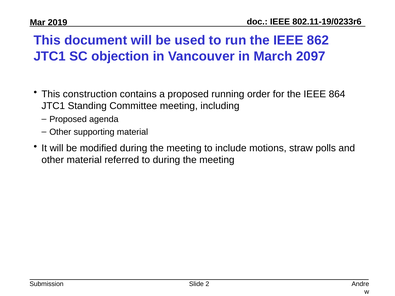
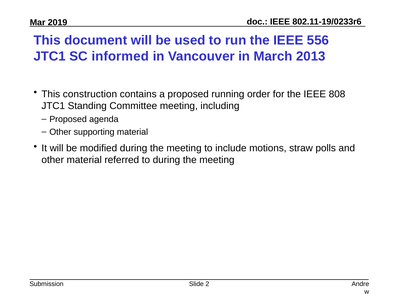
862: 862 -> 556 (318, 40)
objection: objection -> informed (120, 56)
2097: 2097 -> 2013 (311, 56)
864: 864 -> 808 (337, 94)
